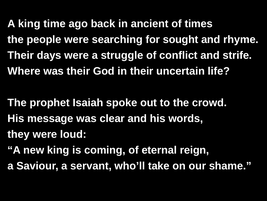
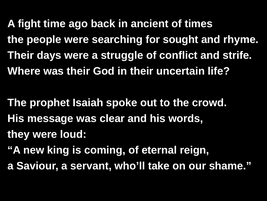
A king: king -> fight (29, 24)
